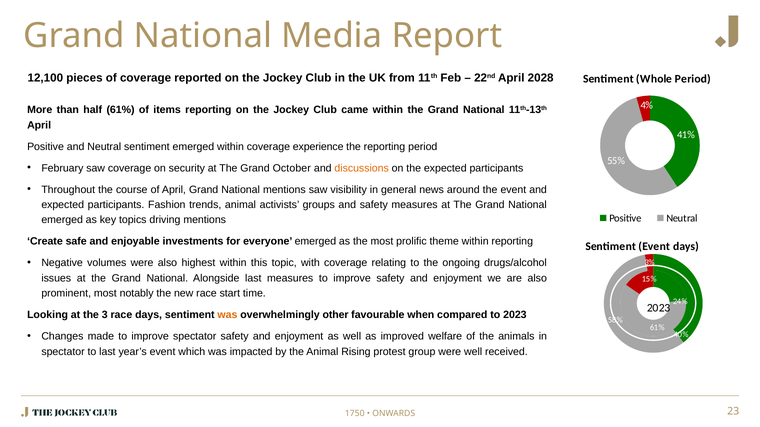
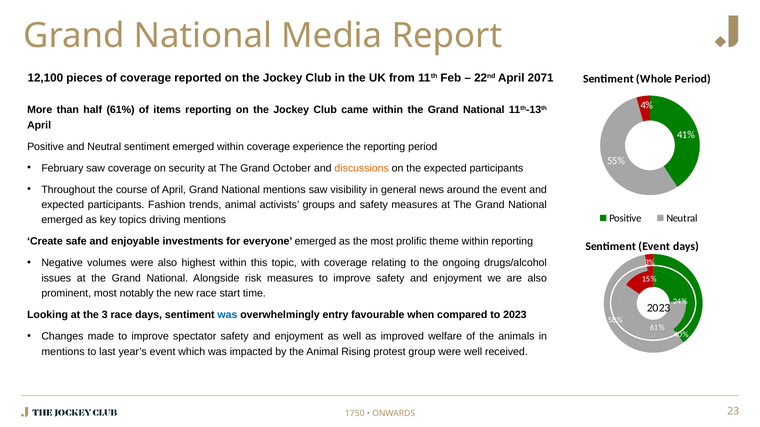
2028: 2028 -> 2071 (541, 78)
Alongside last: last -> risk (253, 278)
was colour: orange -> blue (227, 315)
other: other -> entry (335, 315)
spectator: spectator -> mentions (63, 352)
